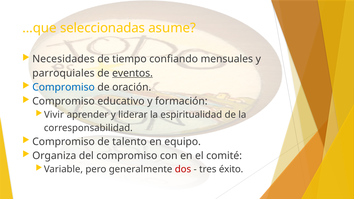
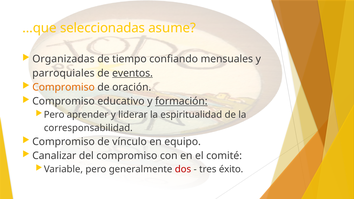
Necesidades: Necesidades -> Organizadas (63, 59)
Compromiso colour: blue -> orange (64, 87)
formación underline: none -> present (181, 101)
Vivir: Vivir -> Pero (54, 115)
talento: talento -> vínculo (130, 142)
Organiza: Organiza -> Canalizar (54, 156)
